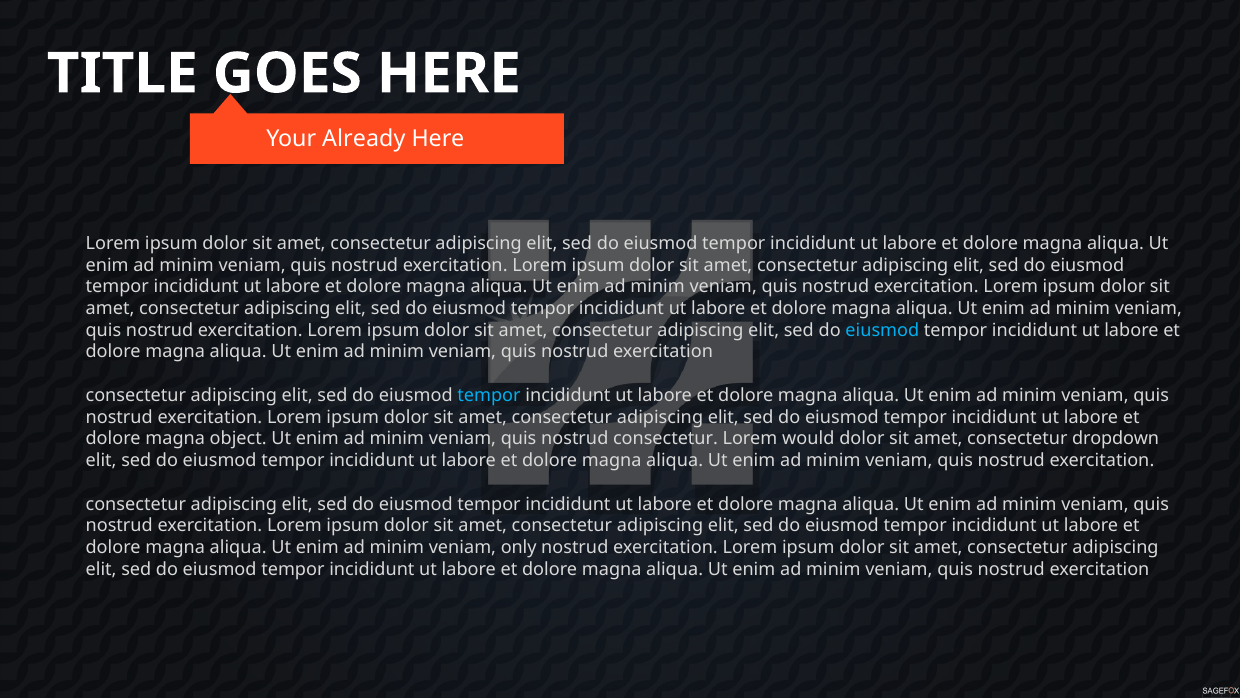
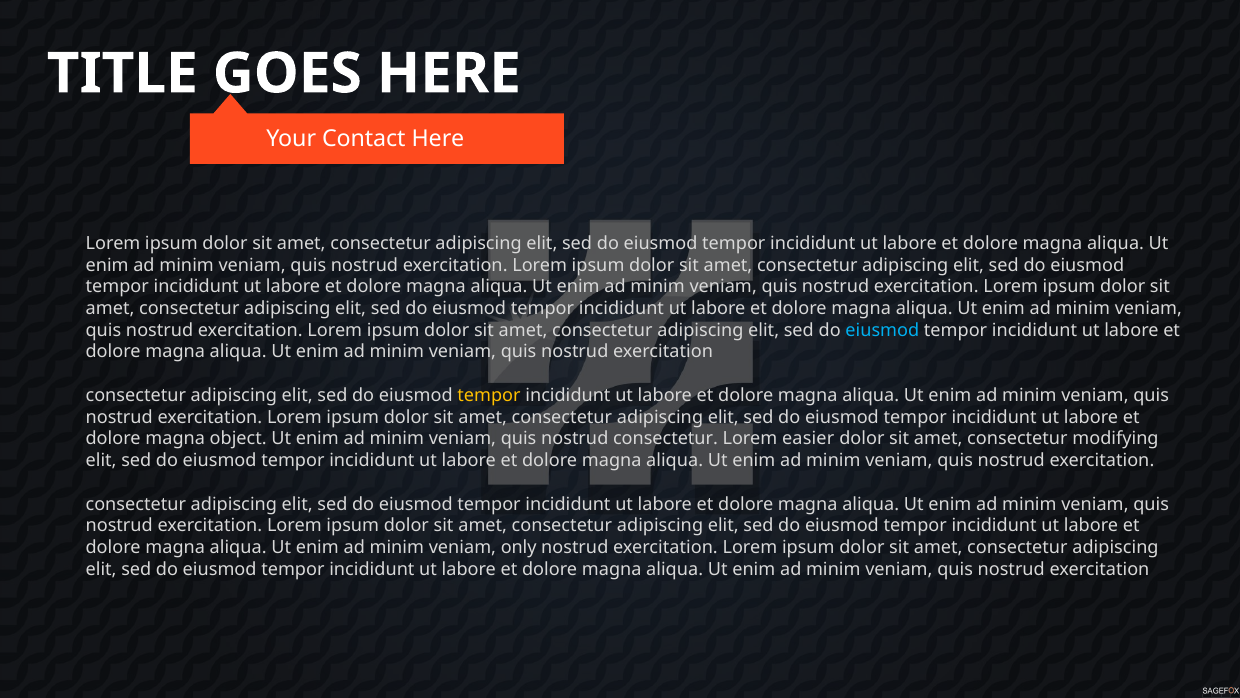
Already: Already -> Contact (364, 139)
tempor colour: light blue -> yellow (489, 395)
would: would -> easier (808, 439)
dropdown: dropdown -> modifying (1115, 439)
